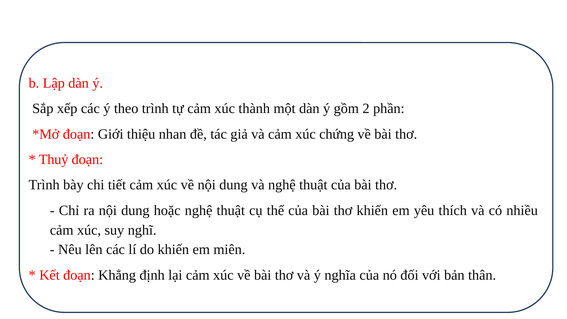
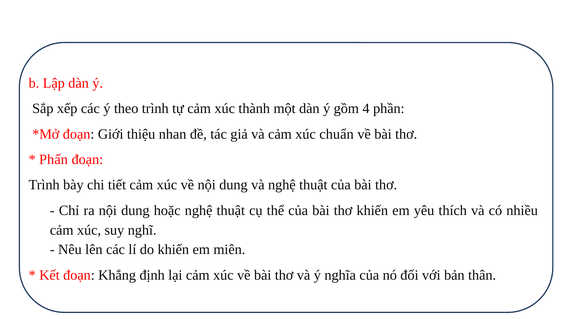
2: 2 -> 4 (366, 109)
chứng: chứng -> chuẩn (337, 134)
Thuỷ: Thuỷ -> Phấn (53, 159)
